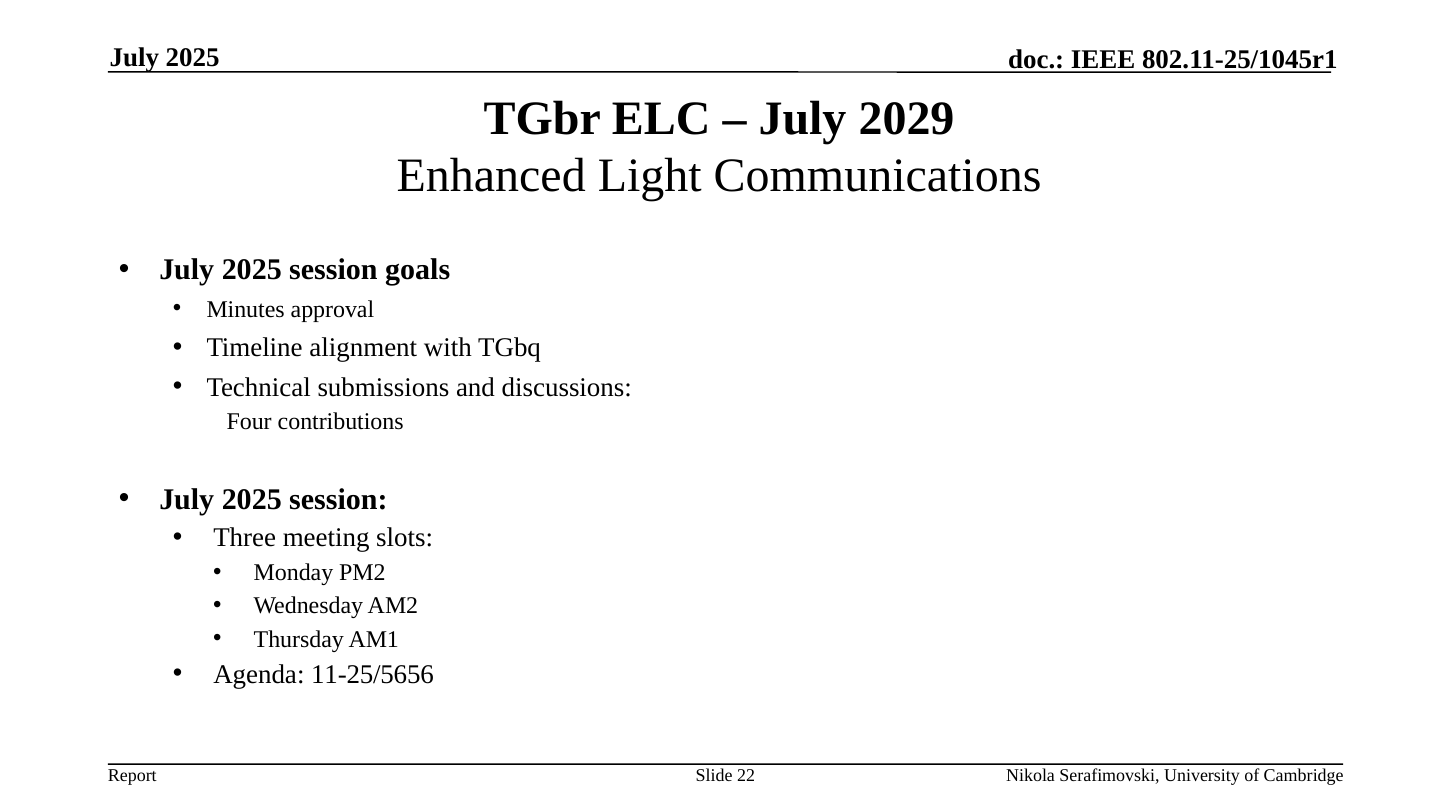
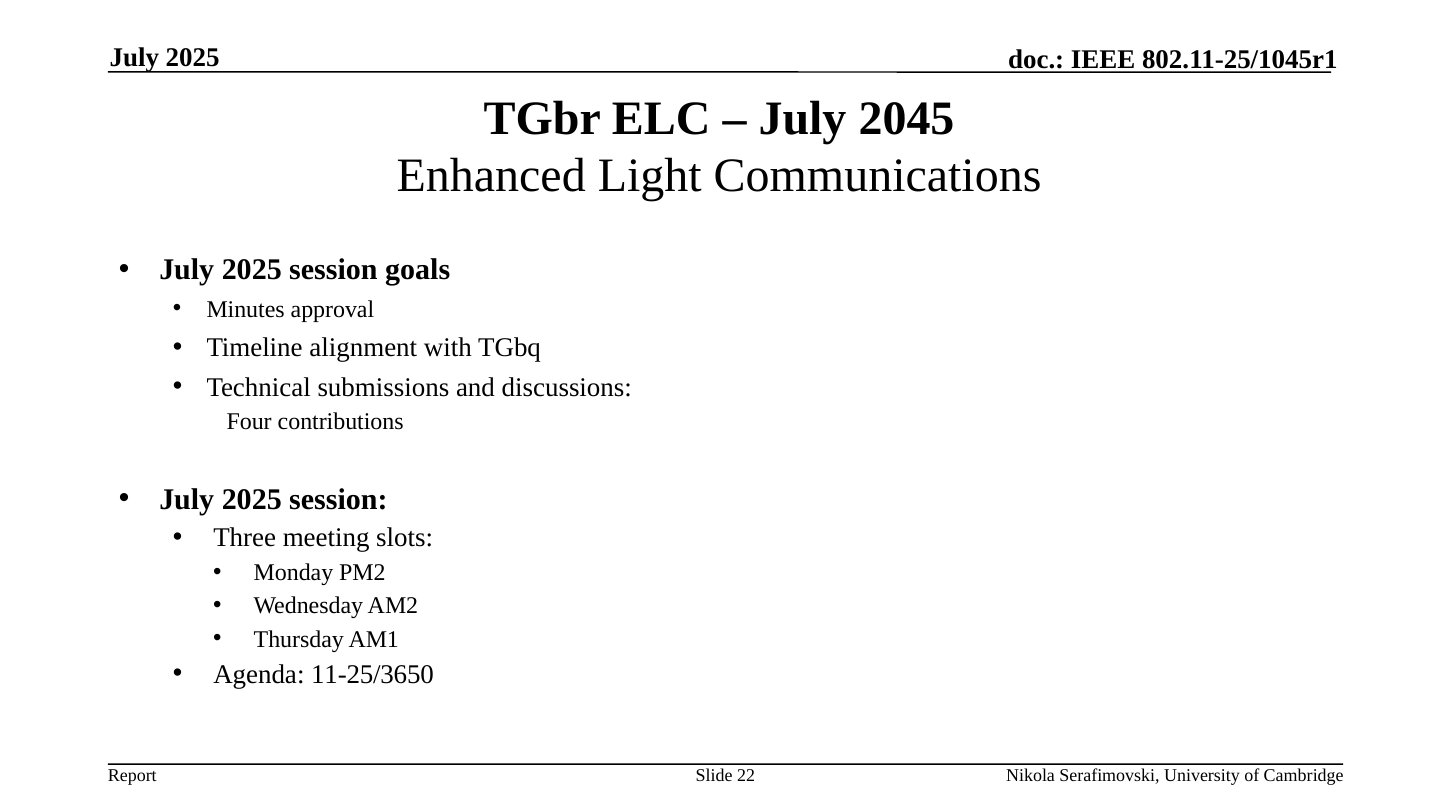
2029: 2029 -> 2045 (907, 118)
11-25/5656: 11-25/5656 -> 11-25/3650 (372, 675)
